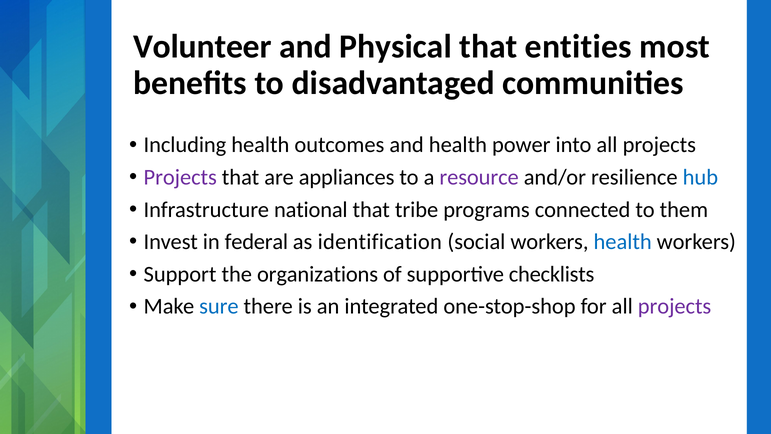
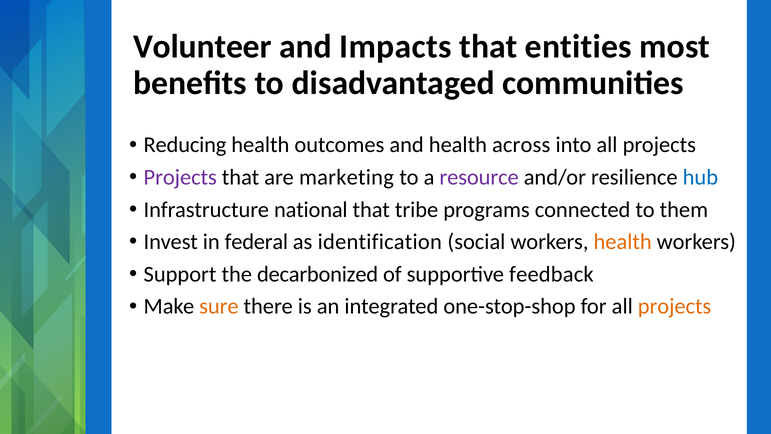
Physical: Physical -> Impacts (395, 47)
Including: Including -> Reducing (185, 145)
power: power -> across (521, 145)
appliances: appliances -> marketing (346, 177)
health colour: blue -> orange (623, 242)
organizations: organizations -> decarbonized (318, 274)
checklists: checklists -> feedback (551, 274)
sure colour: blue -> orange (219, 306)
projects colour: purple -> orange (675, 306)
